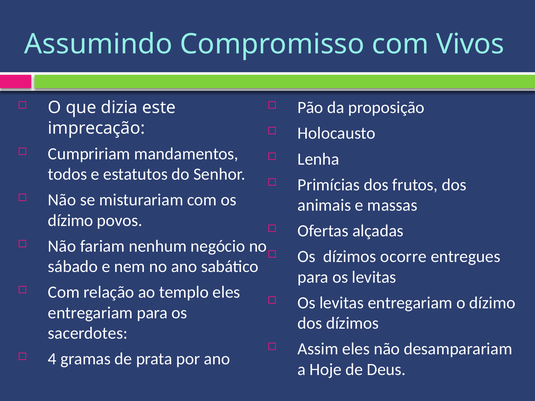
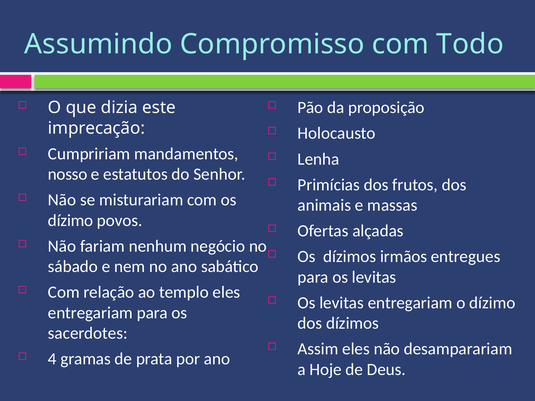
Vivos: Vivos -> Todo (470, 44)
todos: todos -> nosso (68, 174)
ocorre: ocorre -> irmãos (404, 257)
